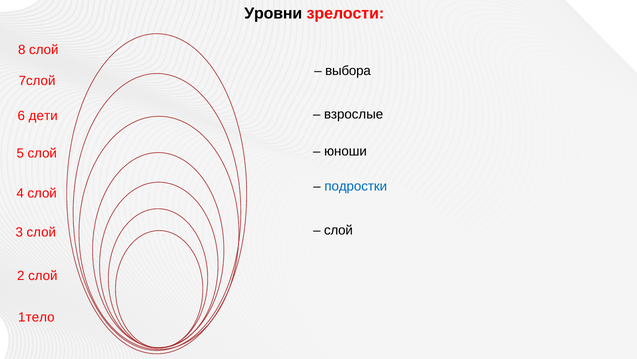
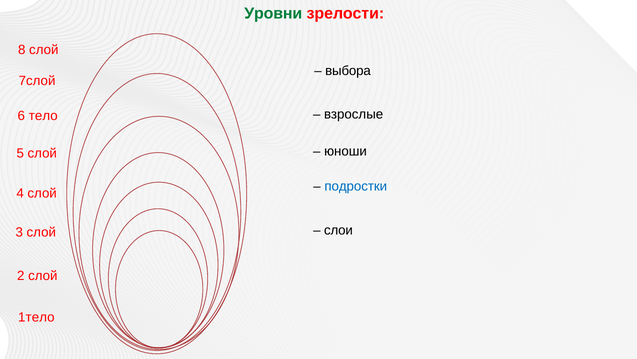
Уровни colour: black -> green (273, 14)
дети: дети -> тело (43, 116)
слой: слой -> слои (338, 230)
